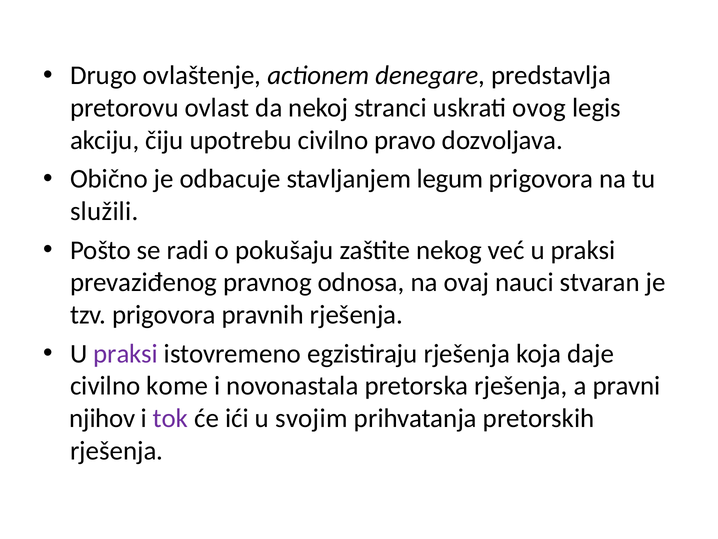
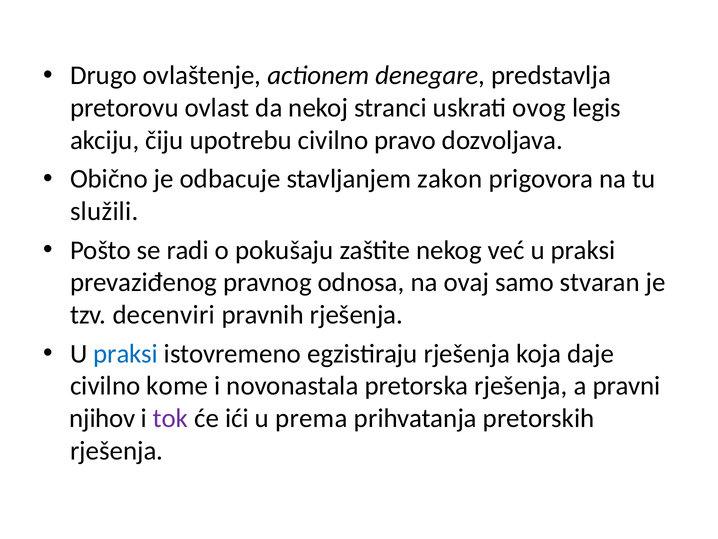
legum: legum -> zakon (450, 179)
nauci: nauci -> samo (525, 282)
tzv prigovora: prigovora -> decenviri (164, 315)
praksi colour: purple -> blue (126, 353)
svojim: svojim -> prema (311, 418)
